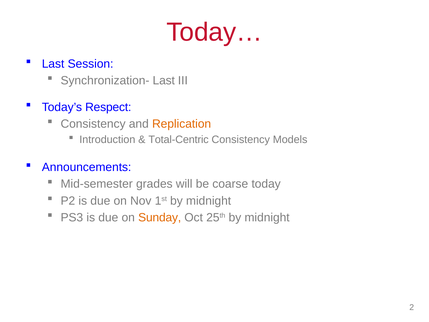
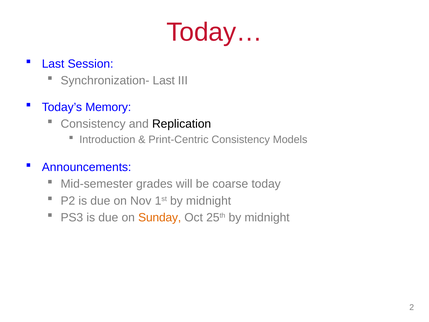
Respect: Respect -> Memory (108, 107)
Replication colour: orange -> black (182, 124)
Total-Centric: Total-Centric -> Print-Centric (178, 139)
